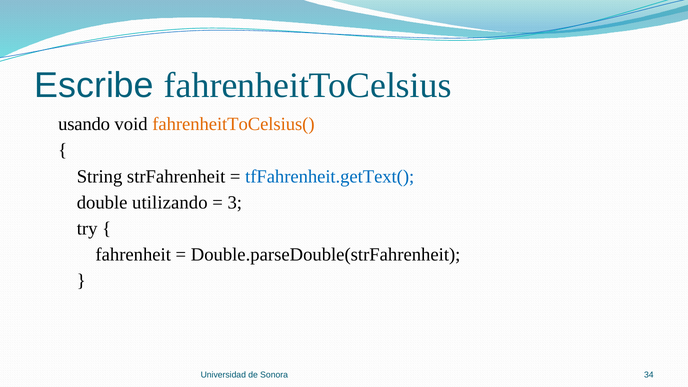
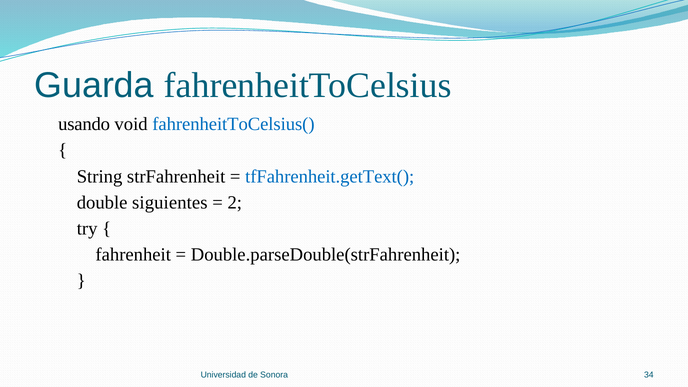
Escribe: Escribe -> Guarda (94, 85)
fahrenheitToCelsius( colour: orange -> blue (233, 124)
utilizando: utilizando -> siguientes (170, 202)
3: 3 -> 2 (235, 202)
